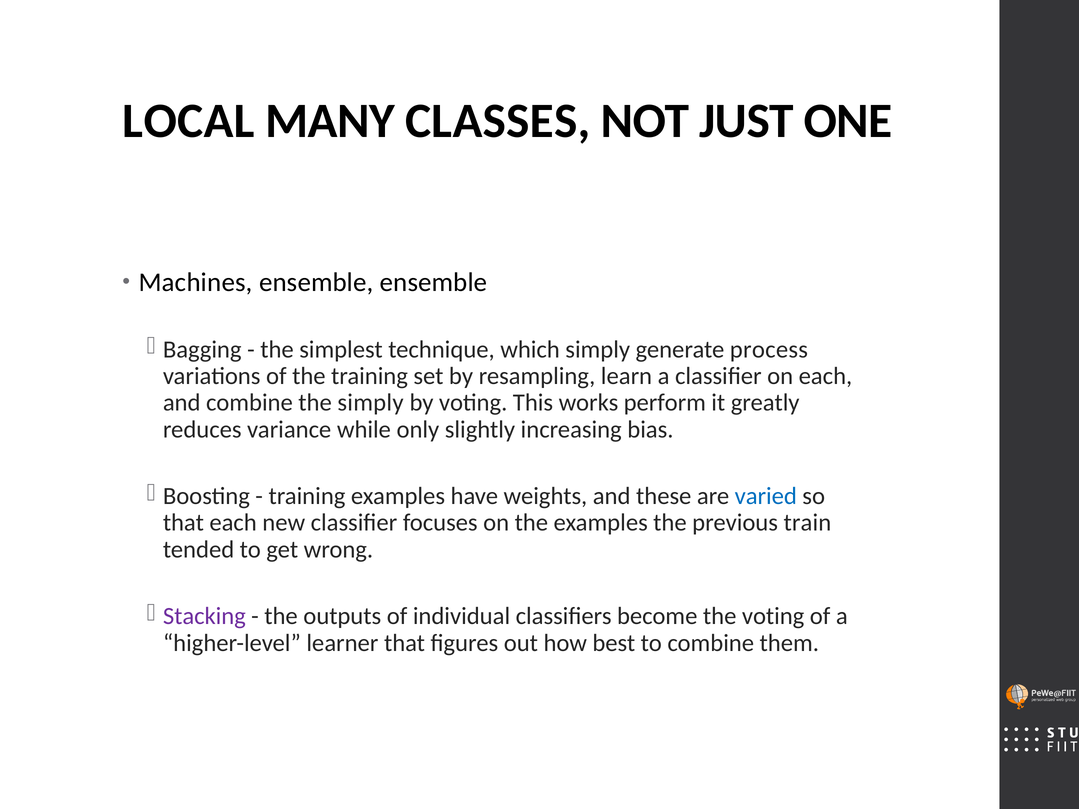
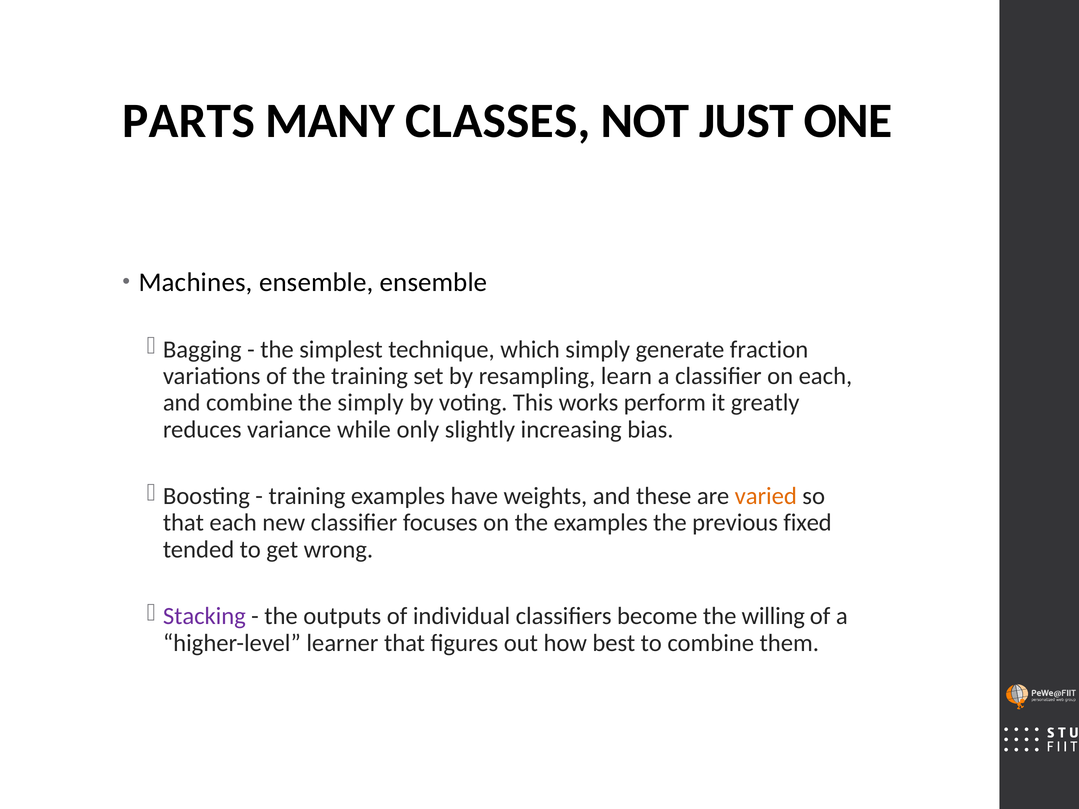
LOCAL: LOCAL -> PARTS (189, 121)
process: process -> fraction (769, 349)
varied colour: blue -> orange (766, 496)
train: train -> fixed (808, 523)
the voting: voting -> willing (773, 616)
